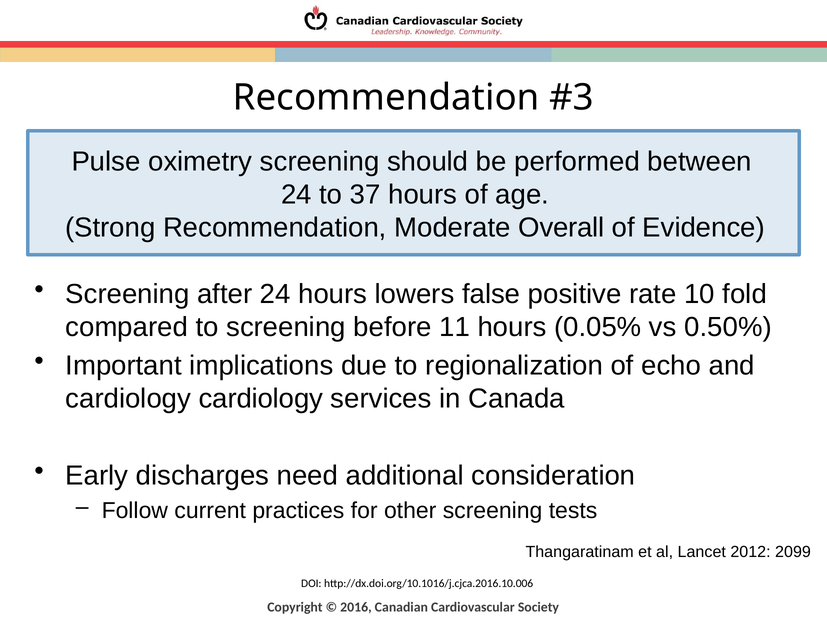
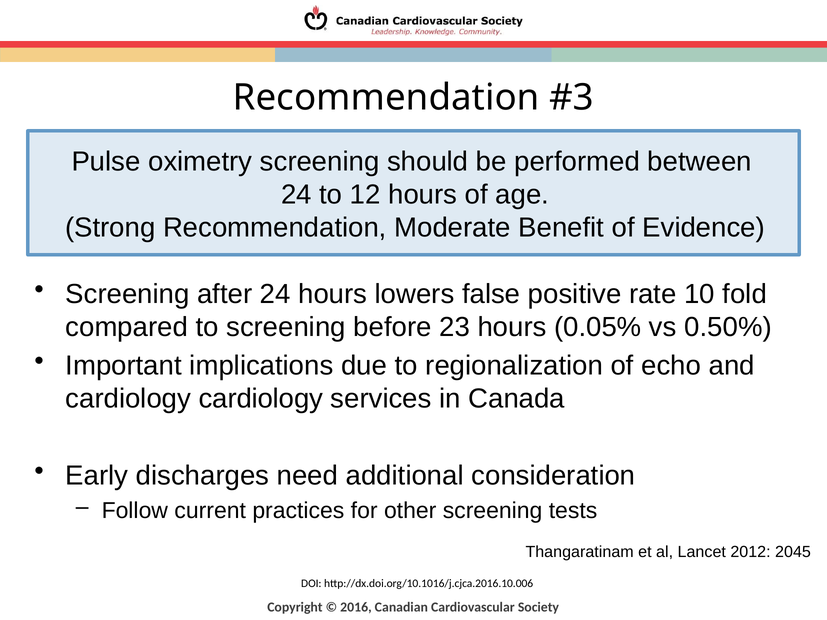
37: 37 -> 12 (365, 195)
Overall: Overall -> Benefit (561, 228)
11: 11 -> 23 (455, 327)
2099: 2099 -> 2045 (793, 552)
